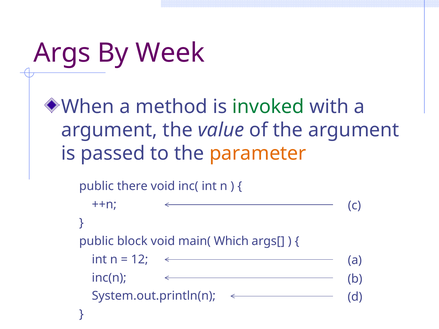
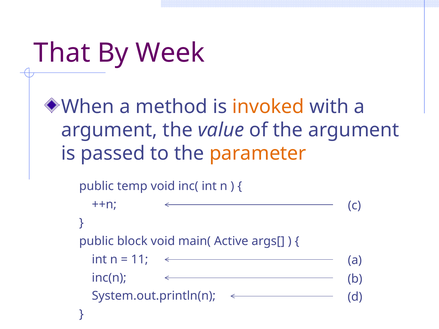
Args: Args -> That (62, 53)
invoked colour: green -> orange (268, 107)
there: there -> temp (132, 186)
Which: Which -> Active (231, 241)
12: 12 -> 11 (140, 260)
